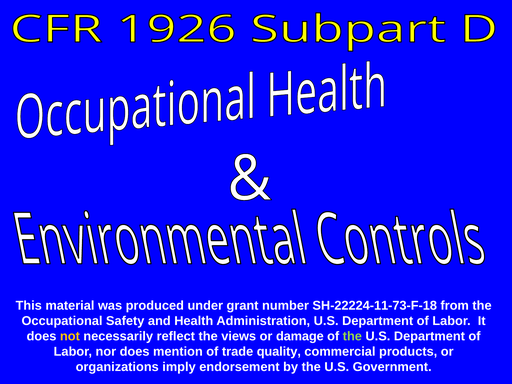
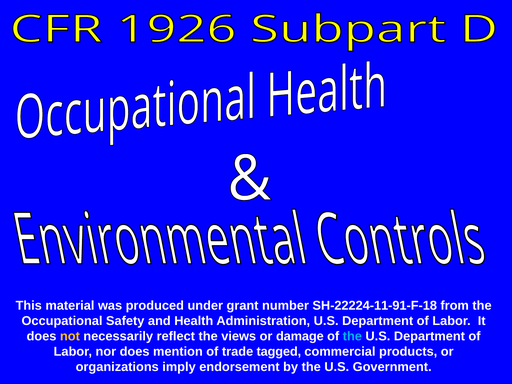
SH-22224-11-73-F-18: SH-22224-11-73-F-18 -> SH-22224-11-91-F-18 (375, 305)
the colour: light green -> light blue (352, 336)
quality: quality -> tagged (279, 352)
